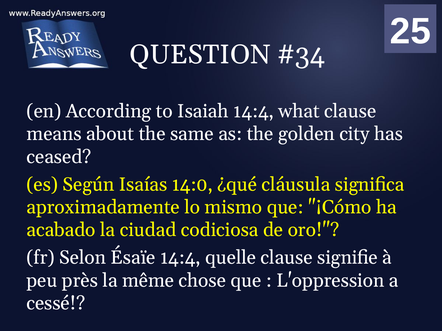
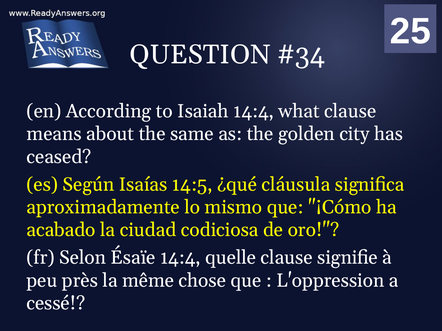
14:0: 14:0 -> 14:5 (192, 185)
